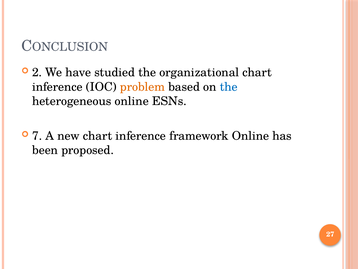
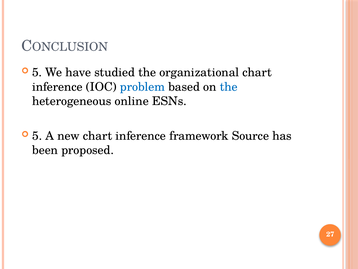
2: 2 -> 5 (37, 72)
problem colour: orange -> blue (142, 87)
7: 7 -> 5 (37, 136)
framework Online: Online -> Source (250, 136)
